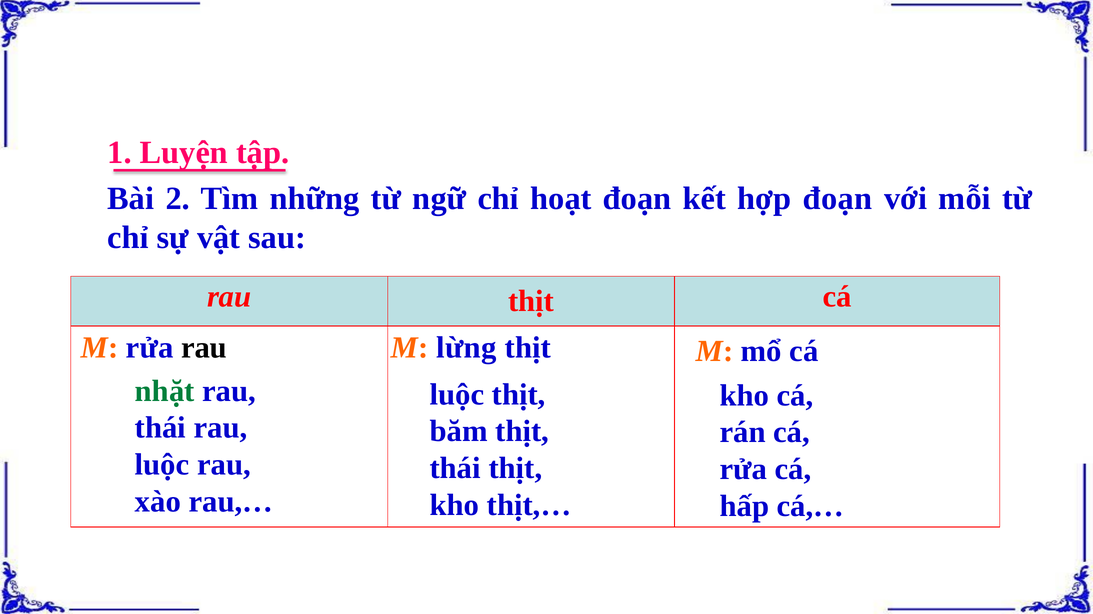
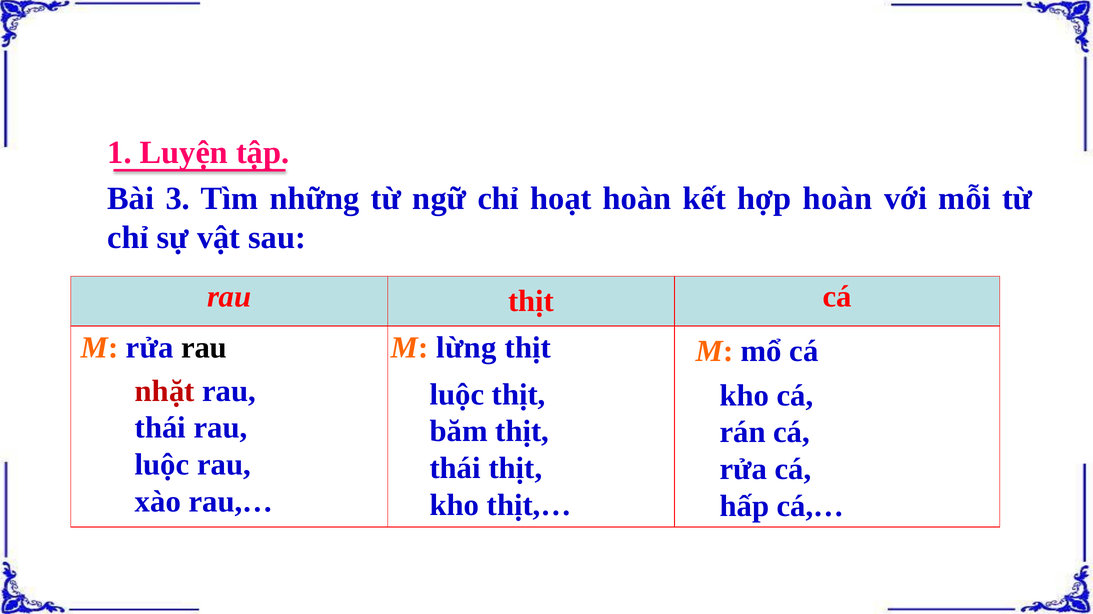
2: 2 -> 3 (178, 199)
hoạt đoạn: đoạn -> hoàn (637, 199)
hợp đoạn: đoạn -> hoàn (838, 199)
nhặt colour: green -> red (165, 391)
